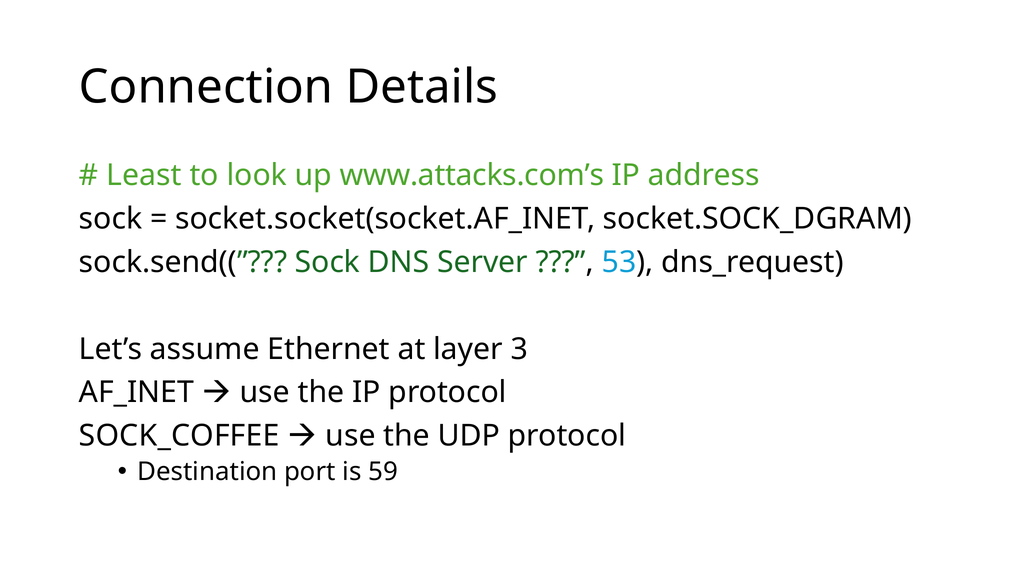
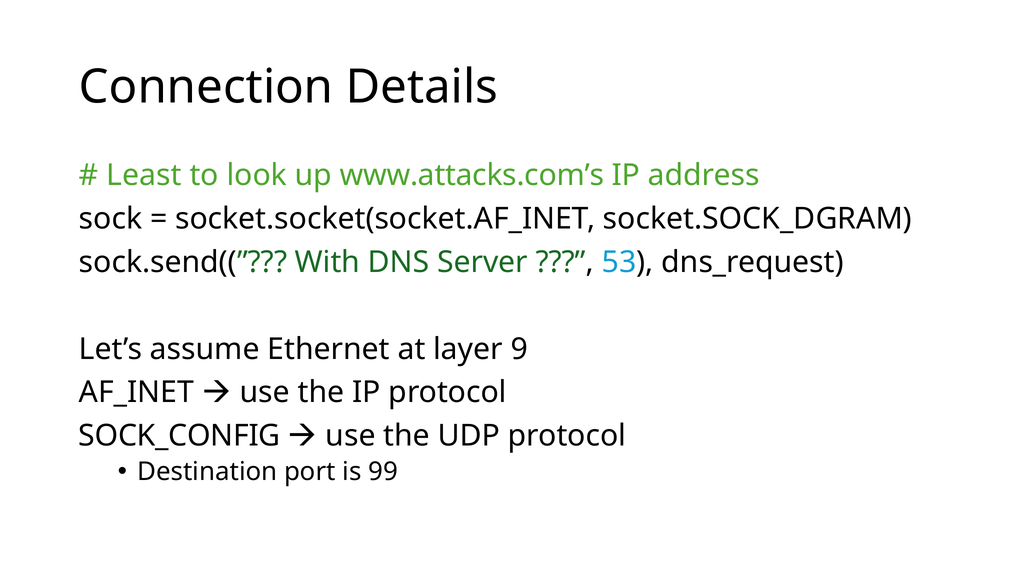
sock.send(( Sock: Sock -> With (327, 262)
3: 3 -> 9 (519, 349)
SOCK_COFFEE: SOCK_COFFEE -> SOCK_CONFIG (179, 436)
59: 59 -> 99 (383, 472)
